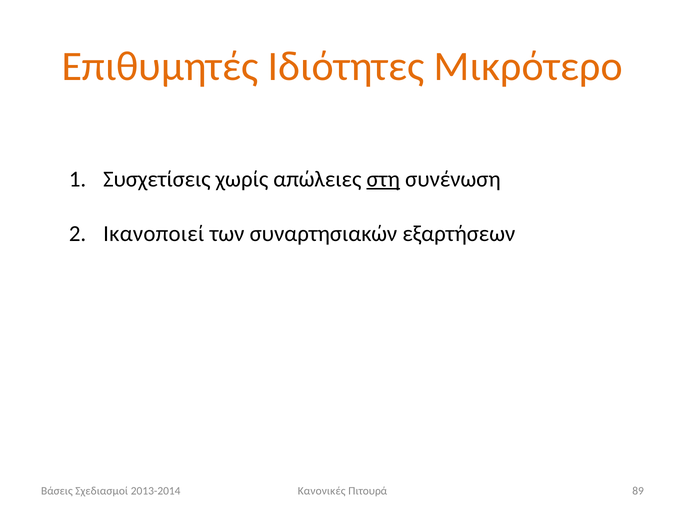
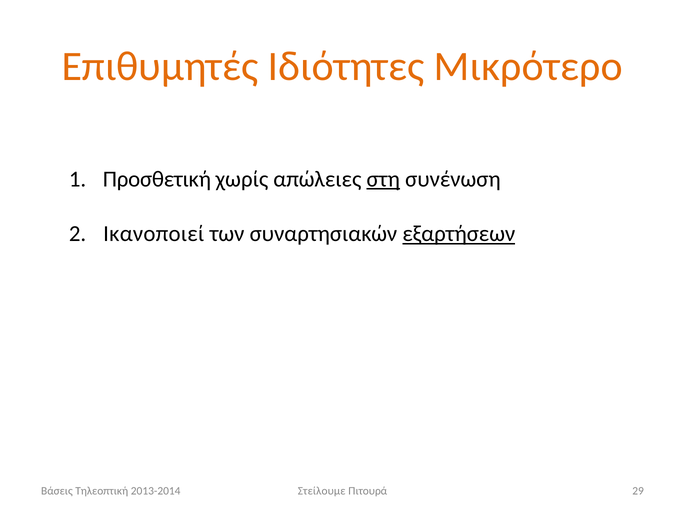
Συσχετίσεις: Συσχετίσεις -> Προσθετική (157, 179)
εξαρτήσεων underline: none -> present (459, 234)
Σχεδιασμοί: Σχεδιασμοί -> Τηλεοπτική (102, 491)
Κανονικές: Κανονικές -> Στείλουμε (322, 491)
89: 89 -> 29 (638, 491)
